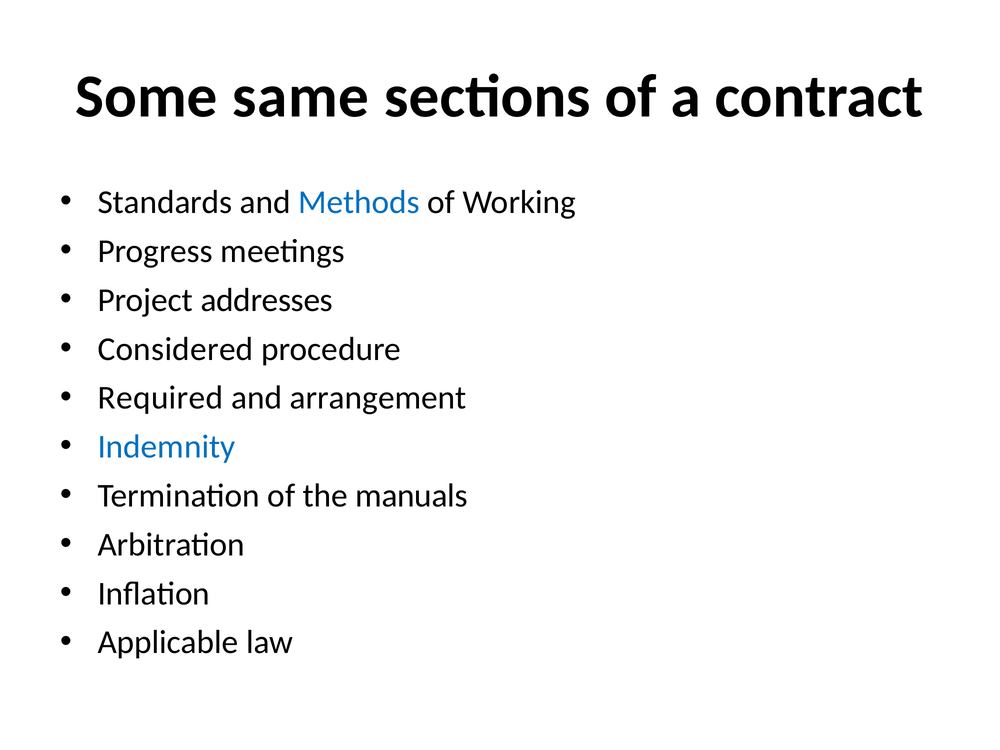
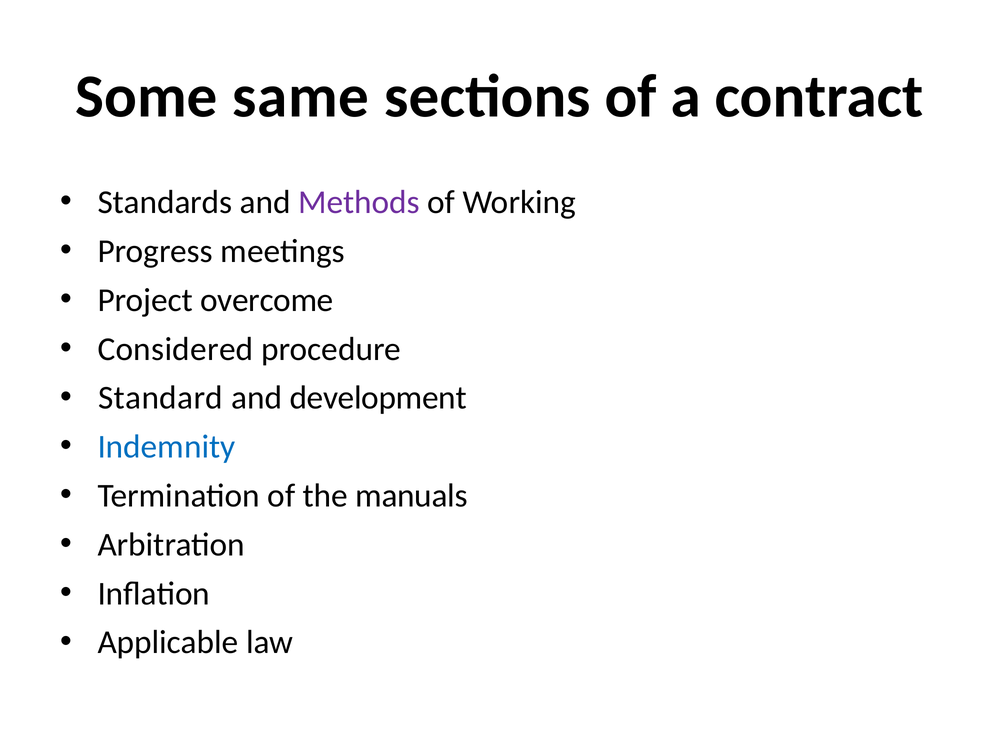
Methods colour: blue -> purple (359, 202)
addresses: addresses -> overcome (267, 300)
Required: Required -> Standard (161, 398)
arrangement: arrangement -> development (378, 398)
